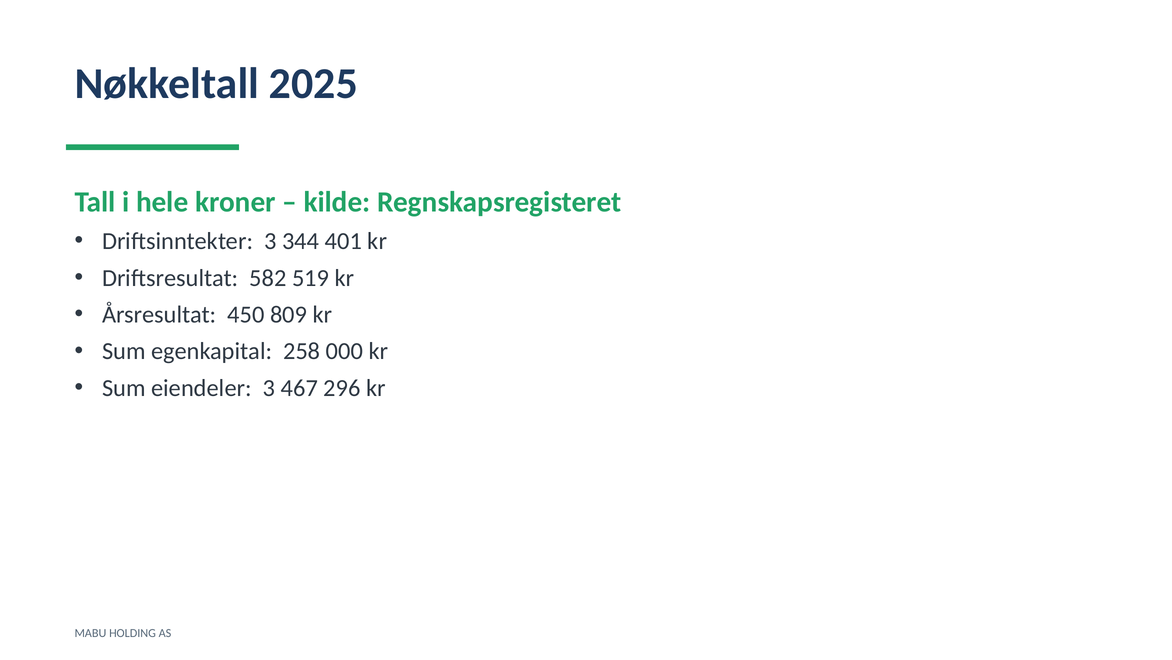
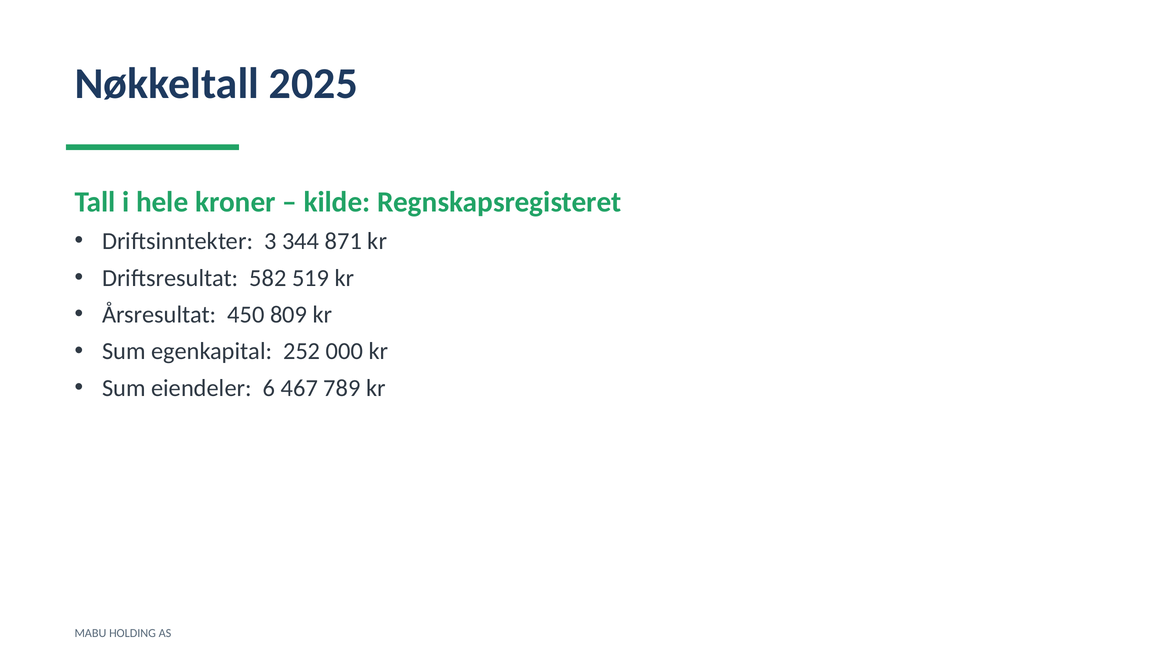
401: 401 -> 871 (343, 241)
258: 258 -> 252 (302, 351)
eiendeler 3: 3 -> 6 (269, 388)
296: 296 -> 789 (342, 388)
